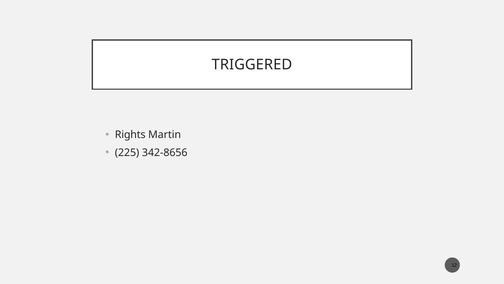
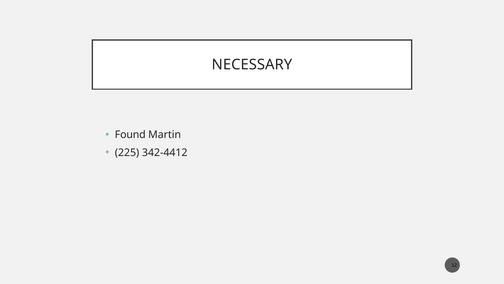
TRIGGERED: TRIGGERED -> NECESSARY (252, 64)
Rights: Rights -> Found (130, 135)
342-8656: 342-8656 -> 342-4412 (165, 152)
